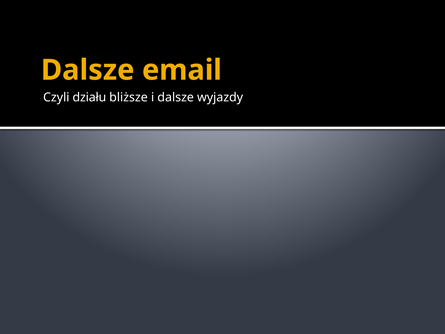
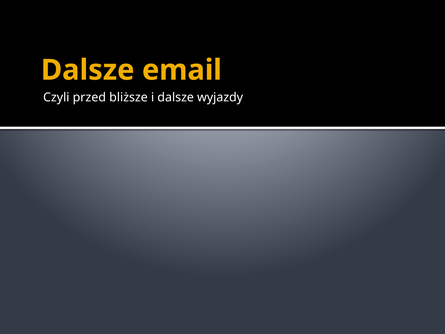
działu: działu -> przed (89, 97)
